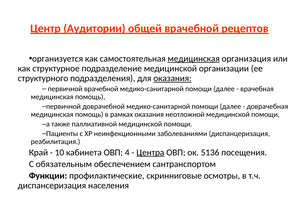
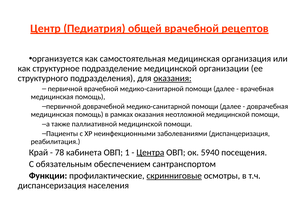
Аудитории: Аудитории -> Педиатрия (94, 28)
медицинская underline: present -> none (194, 59)
10: 10 -> 78 (59, 153)
4: 4 -> 1 (127, 153)
5136: 5136 -> 5940 (210, 153)
скринниговые underline: none -> present (174, 176)
